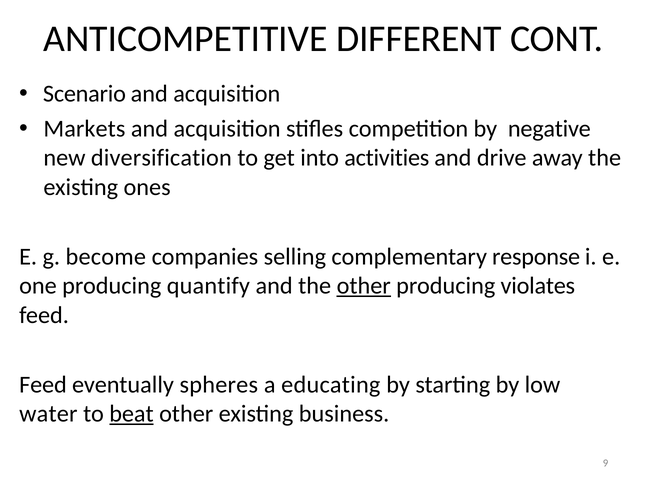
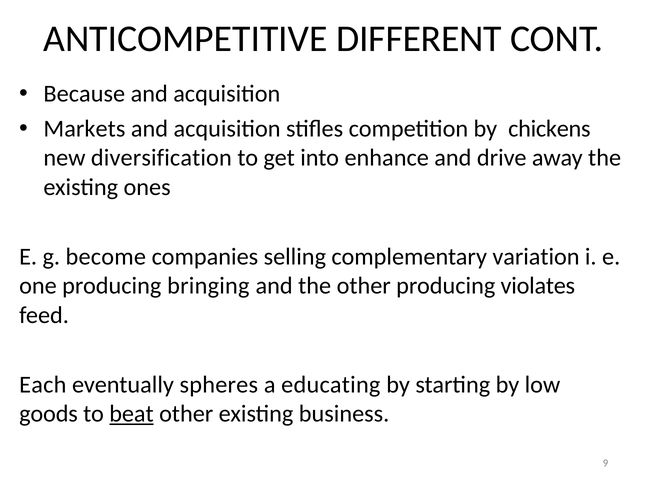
Scenario: Scenario -> Because (84, 94)
negative: negative -> chickens (549, 129)
activities: activities -> enhance (387, 158)
response: response -> variation (536, 257)
quantify: quantify -> bringing (208, 286)
other underline: present -> none (364, 286)
Feed: Feed -> Each (43, 385)
water: water -> goods (49, 414)
